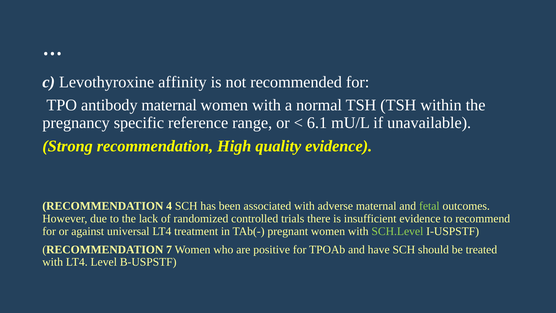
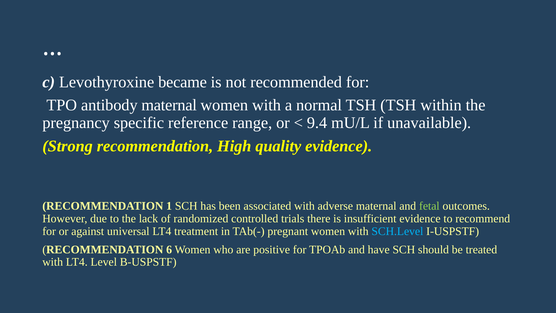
affinity: affinity -> became (183, 82)
6.1: 6.1 -> 9.4 (317, 123)
4: 4 -> 1 (169, 206)
SCH.Level colour: light green -> light blue (397, 231)
7: 7 -> 6 (169, 249)
